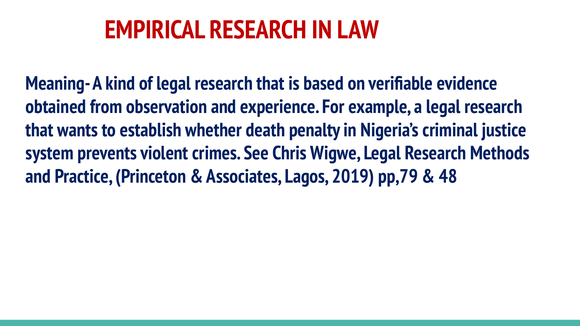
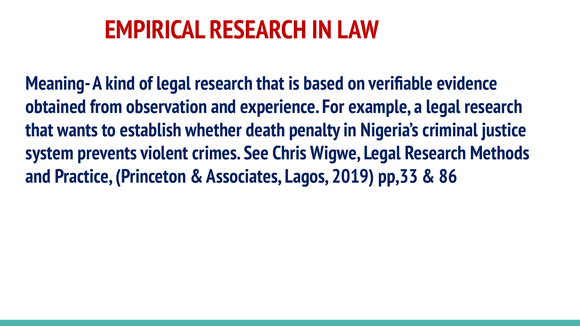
pp,79: pp,79 -> pp,33 (398, 176)
48: 48 -> 86 (448, 176)
